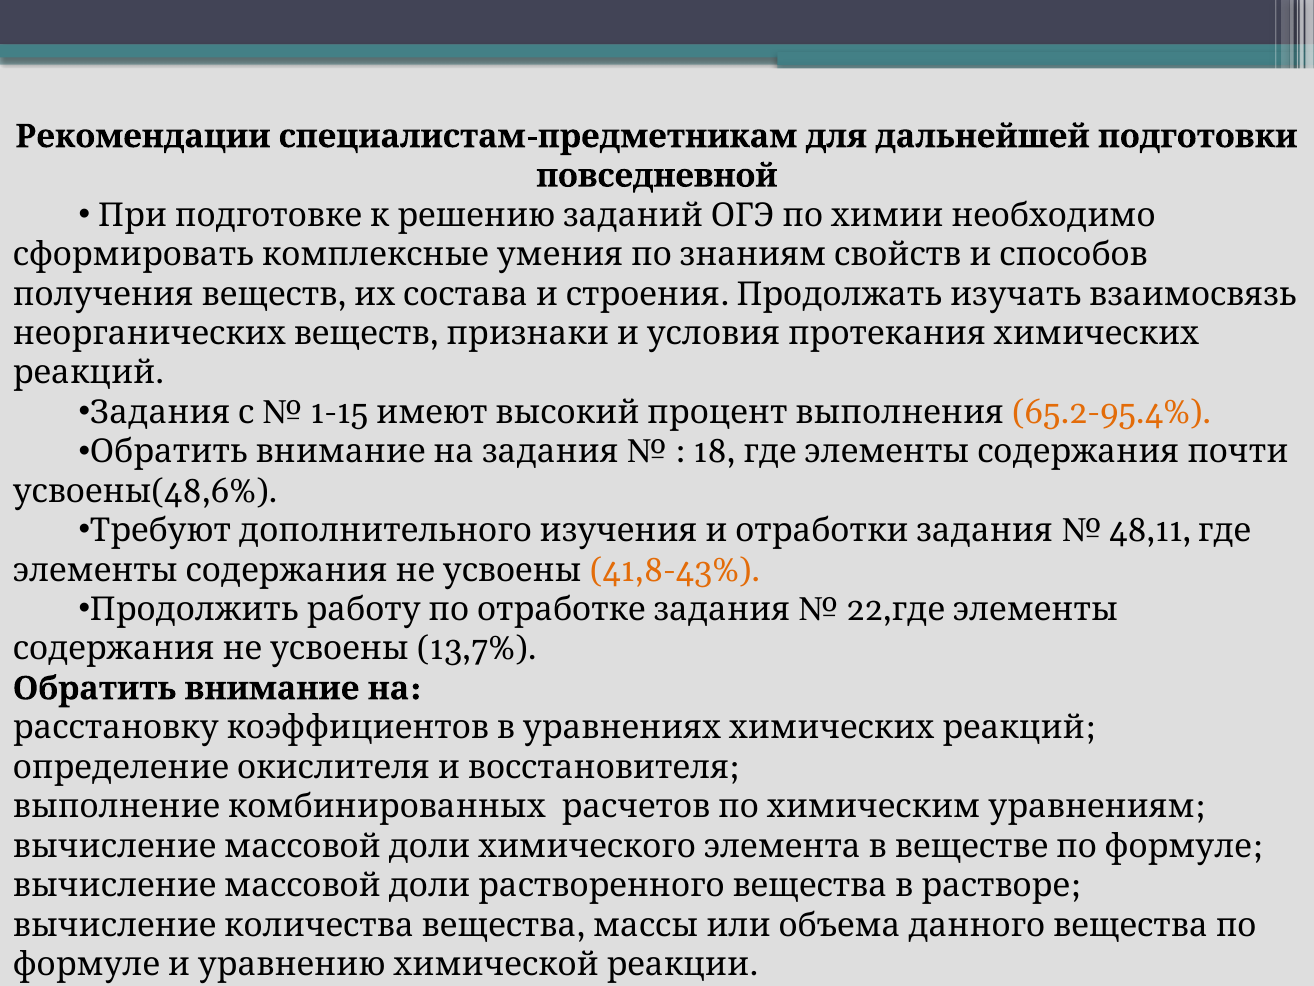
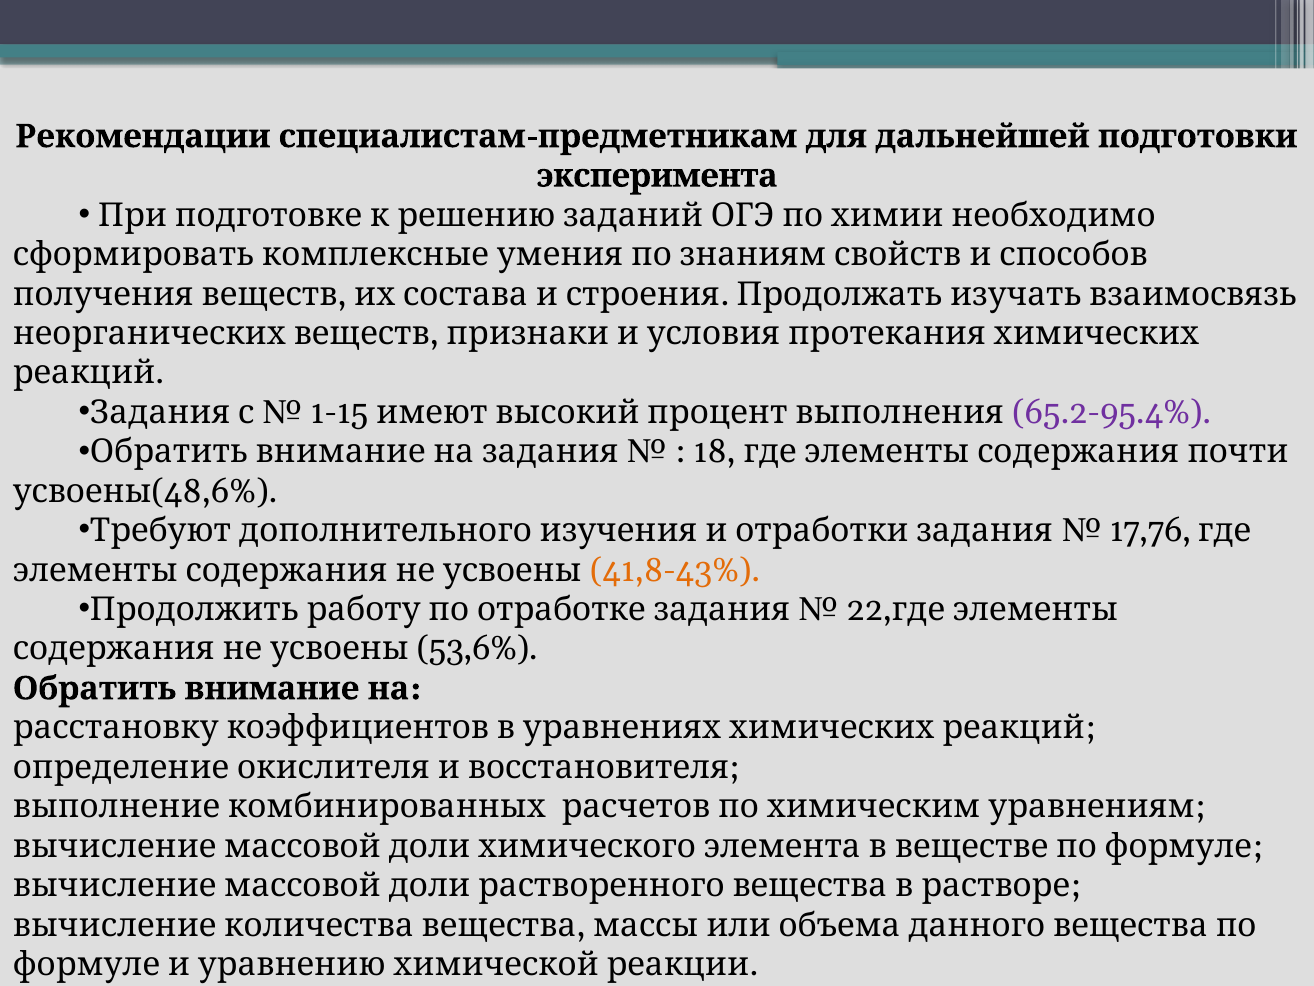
повседневной: повседневной -> эксперимента (657, 176)
65.2-95.4% colour: orange -> purple (1112, 412)
48,11: 48,11 -> 17,76 (1150, 531)
13,7%: 13,7% -> 53,6% (477, 649)
